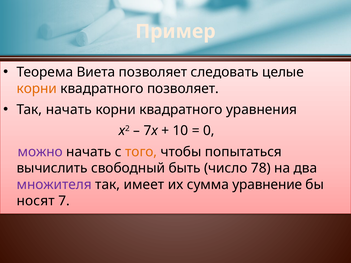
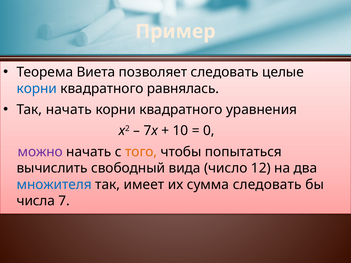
корни colour: orange -> blue (37, 89)
квадратного позволяет: позволяет -> равнялась (183, 89)
быть: быть -> вида (185, 168)
78: 78 -> 12 (261, 168)
множителя colour: purple -> blue (54, 185)
сумма уравнение: уравнение -> следовать (267, 185)
носят: носят -> числа (36, 201)
